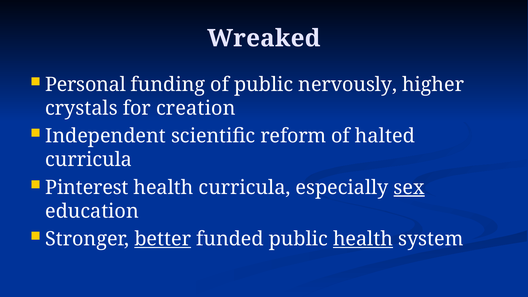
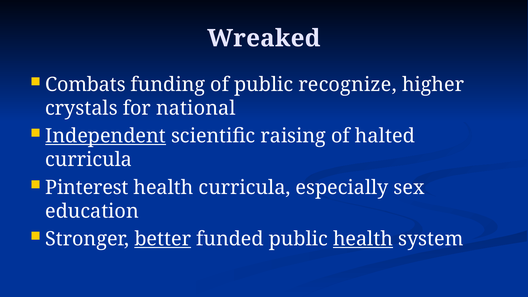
Personal: Personal -> Combats (85, 85)
nervously: nervously -> recognize (348, 85)
creation: creation -> national (196, 108)
Independent underline: none -> present (106, 136)
reform: reform -> raising (293, 136)
sex underline: present -> none (409, 188)
